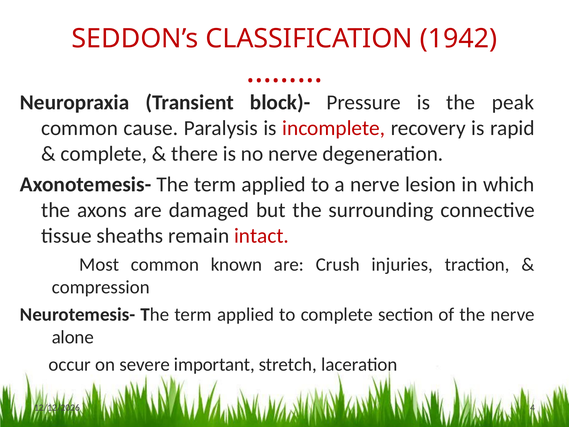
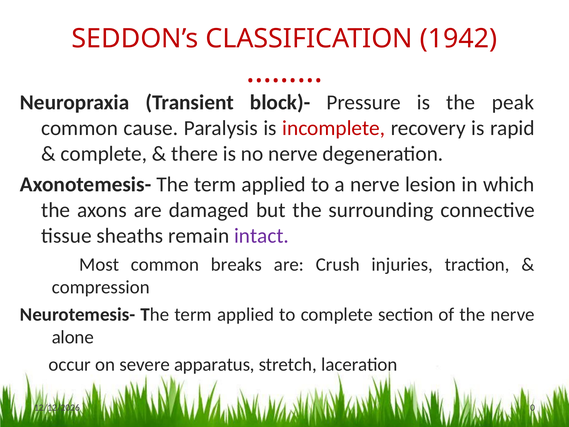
intact colour: red -> purple (261, 236)
known: known -> breaks (236, 264)
important: important -> apparatus (214, 364)
4: 4 -> 0 (533, 407)
